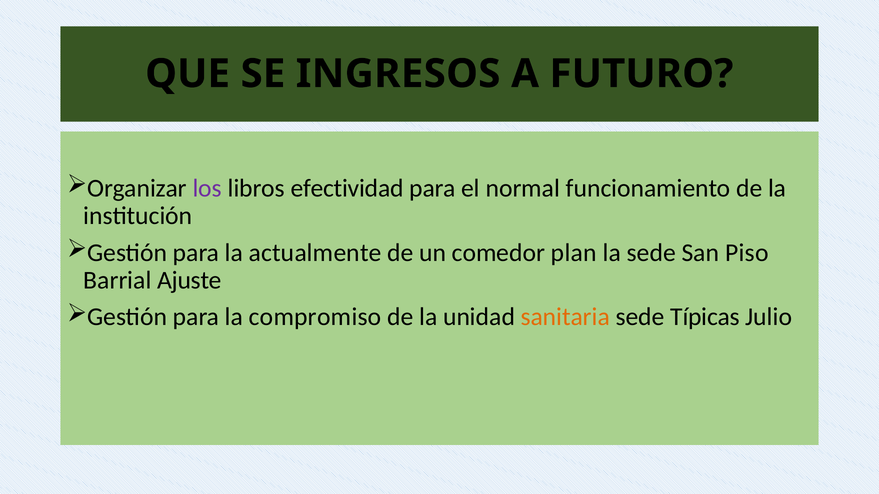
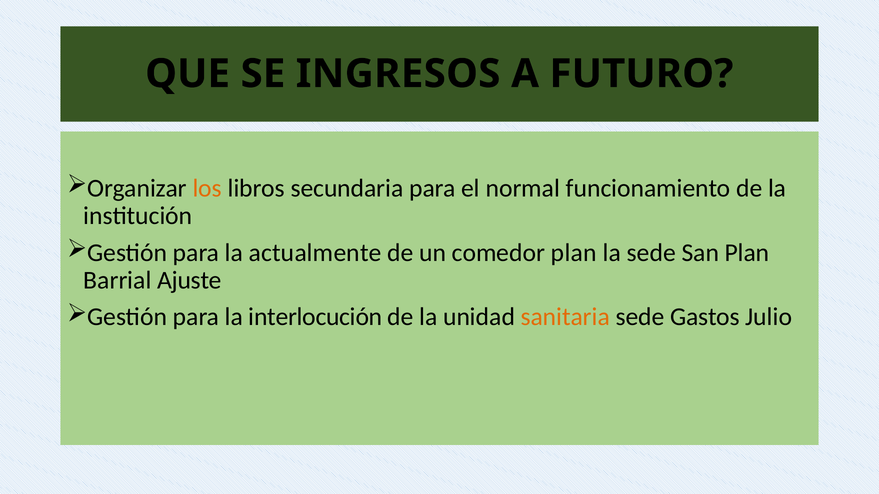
los colour: purple -> orange (207, 188)
efectividad: efectividad -> secundaria (347, 188)
San Piso: Piso -> Plan (747, 253)
compromiso: compromiso -> interlocución (315, 317)
Típicas: Típicas -> Gastos (705, 317)
